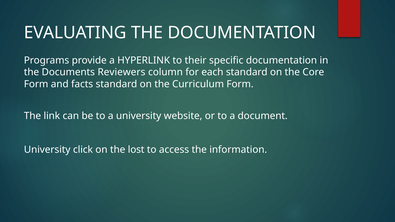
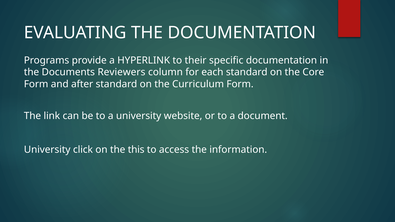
facts: facts -> after (82, 84)
lost: lost -> this (136, 150)
